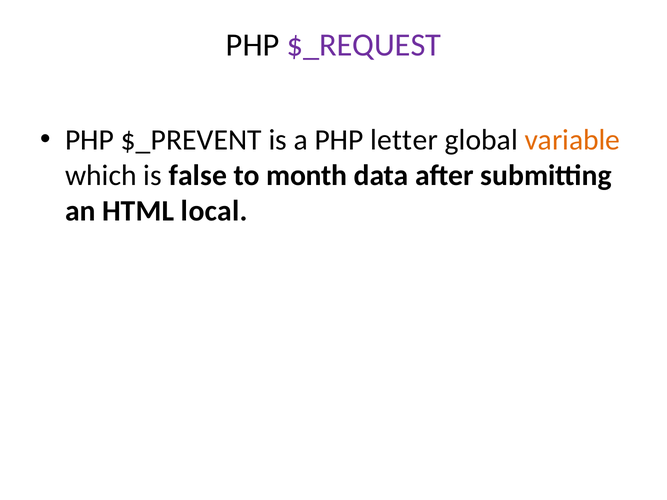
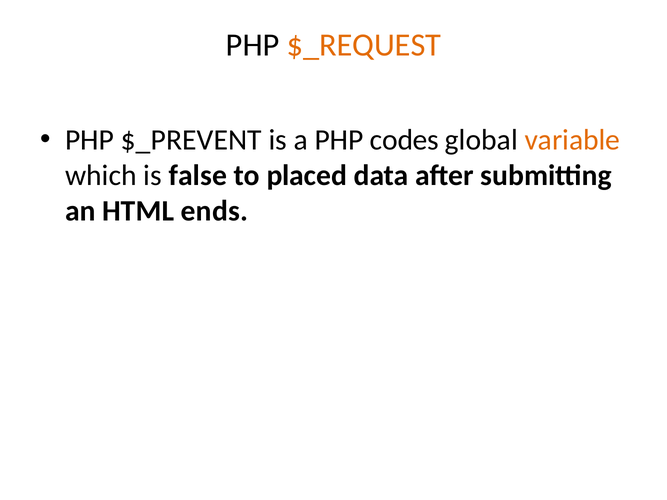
$_REQUEST colour: purple -> orange (364, 45)
letter: letter -> codes (404, 140)
month: month -> placed (307, 176)
local: local -> ends (214, 211)
